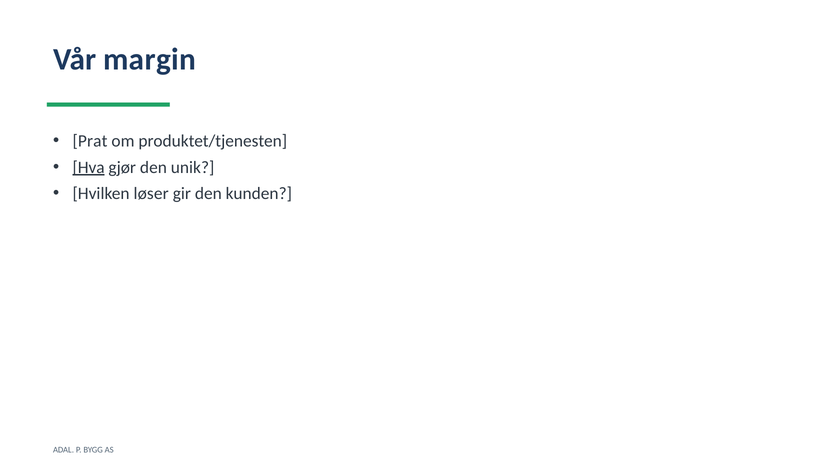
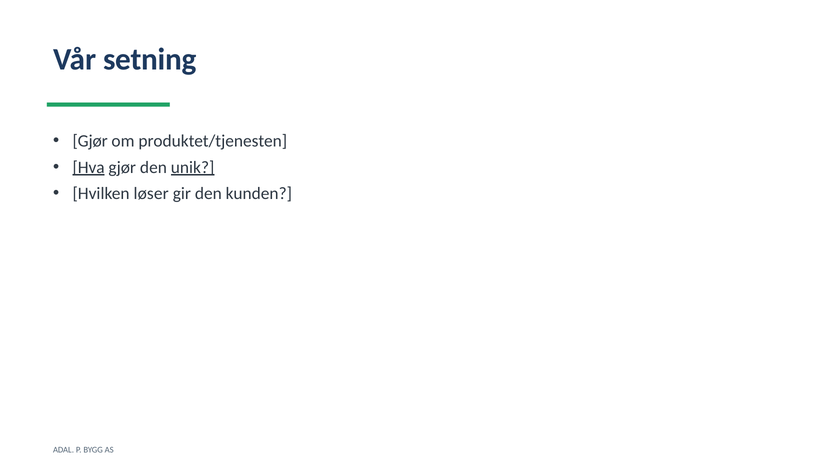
margin: margin -> setning (150, 59)
Prat: Prat -> Gjør (90, 141)
unik underline: none -> present (193, 167)
